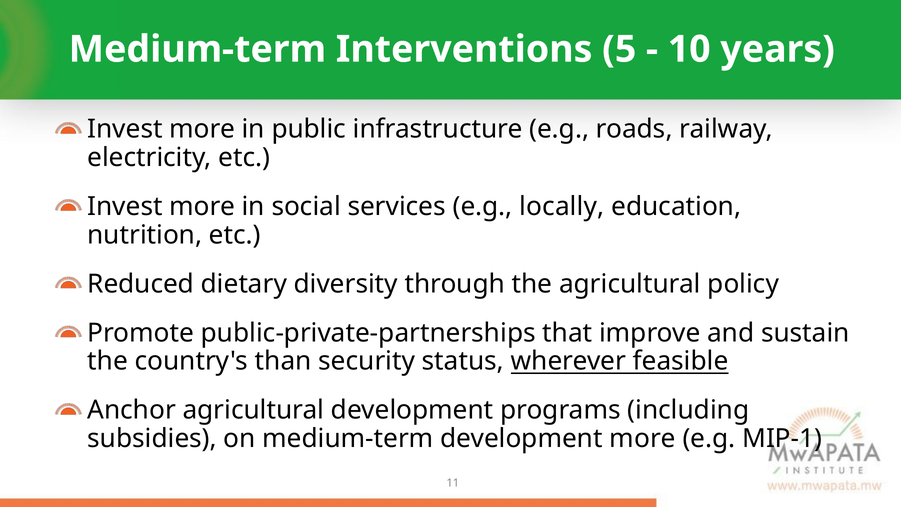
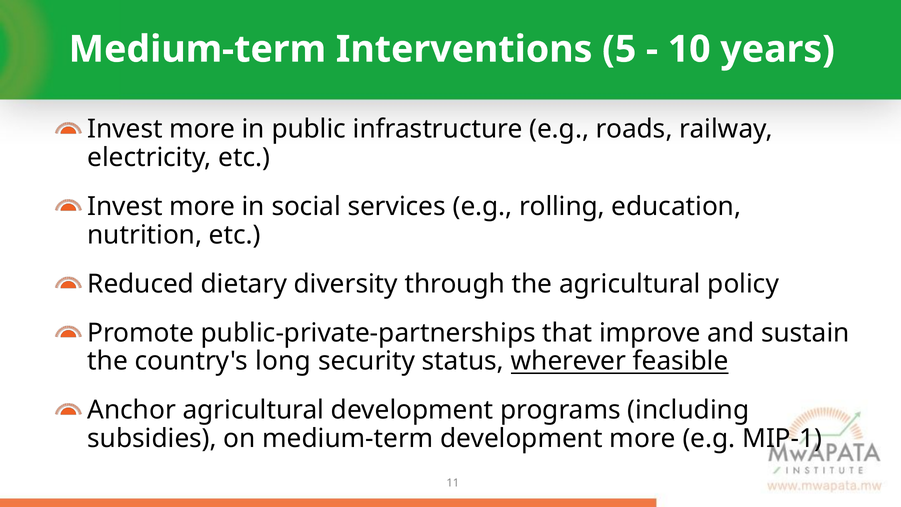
locally: locally -> rolling (562, 206)
than: than -> long (283, 361)
